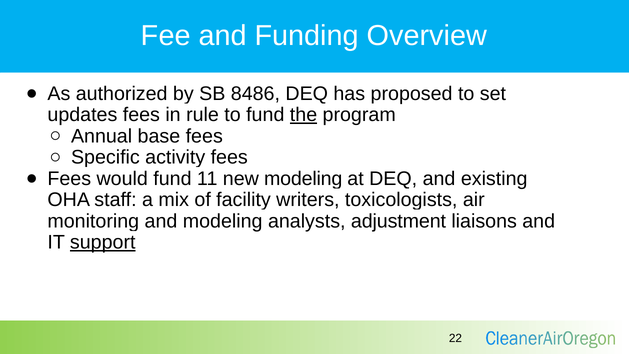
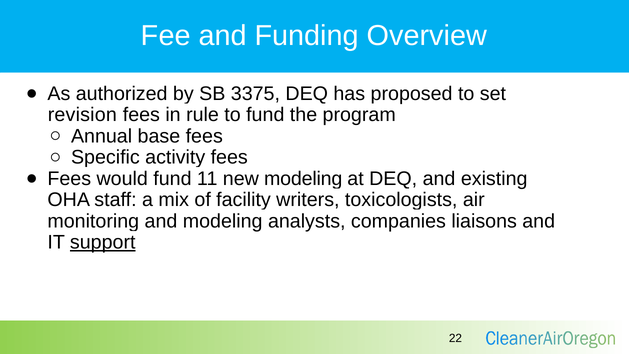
8486: 8486 -> 3375 (255, 94)
updates: updates -> revision (82, 115)
the underline: present -> none (304, 115)
adjustment: adjustment -> companies (398, 221)
